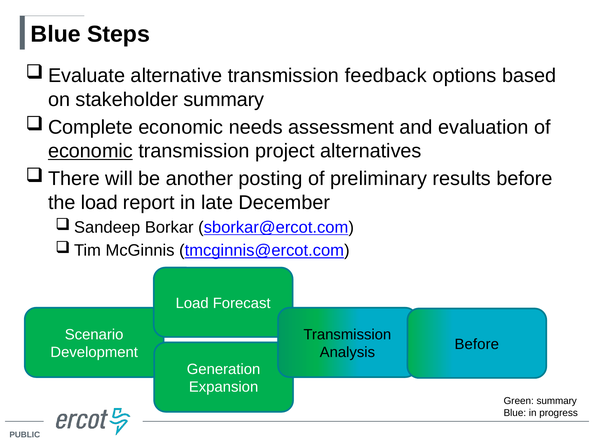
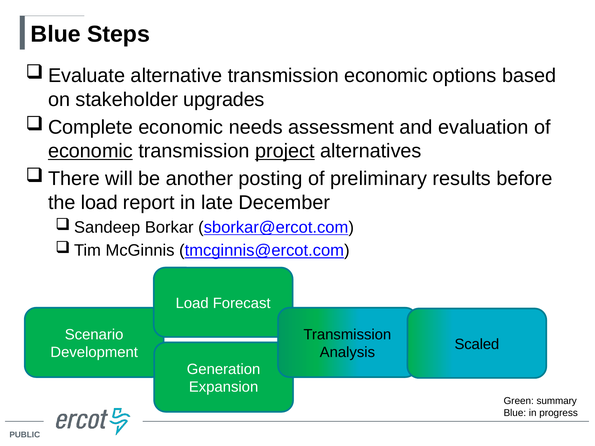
transmission feedback: feedback -> economic (386, 76)
stakeholder summary: summary -> upgrades (224, 100)
project underline: none -> present (285, 151)
Before: Before -> Scaled (477, 344)
